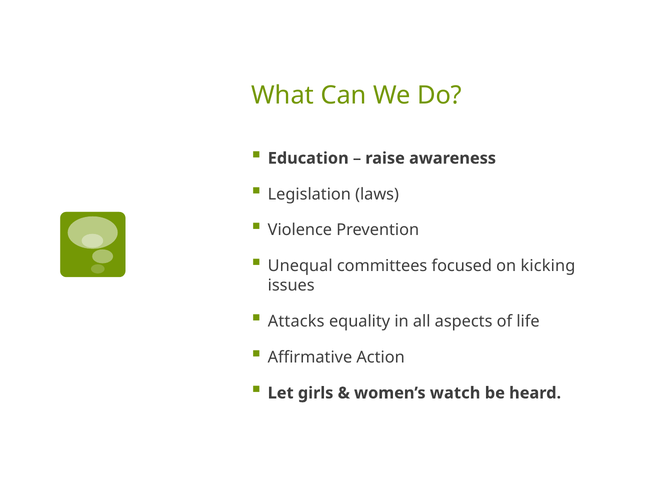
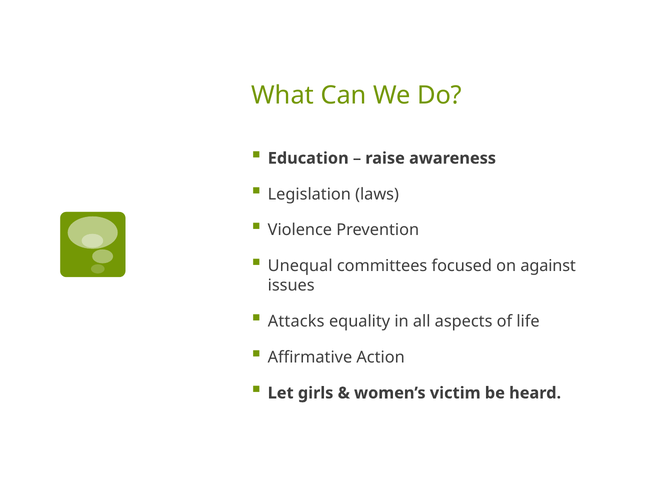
kicking: kicking -> against (548, 266)
watch: watch -> victim (455, 394)
